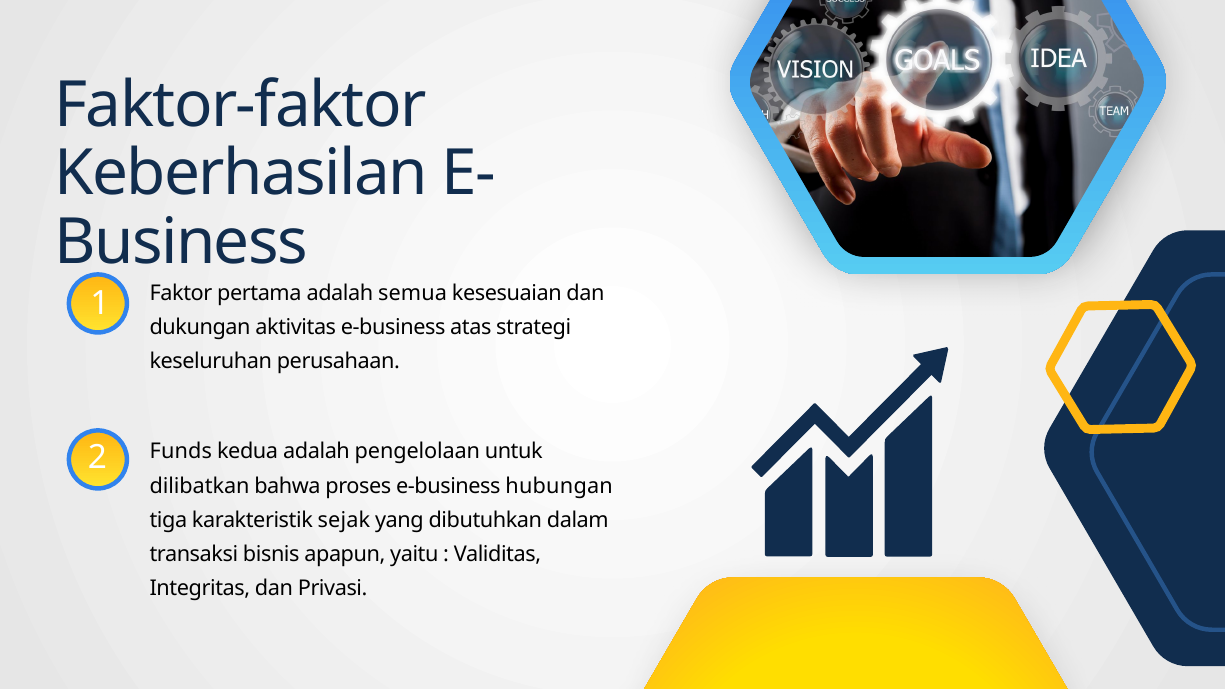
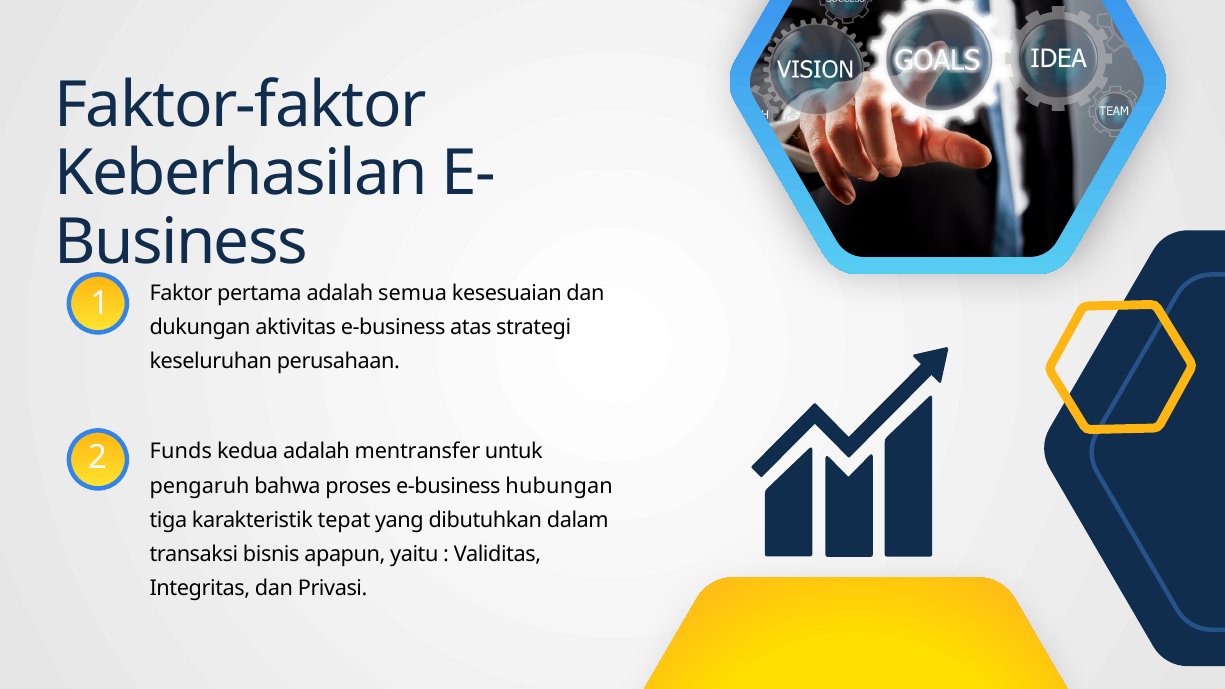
pengelolaan: pengelolaan -> mentransfer (417, 452)
dilibatkan: dilibatkan -> pengaruh (200, 486)
sejak: sejak -> tepat (344, 520)
